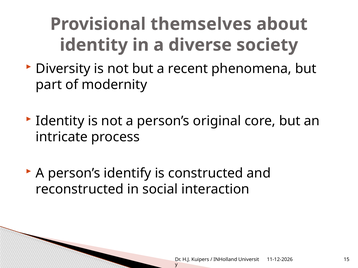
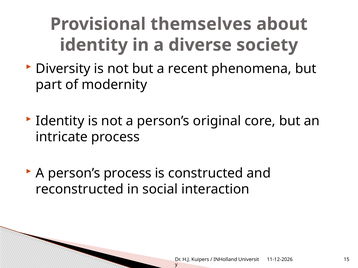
person’s identify: identify -> process (128, 173)
